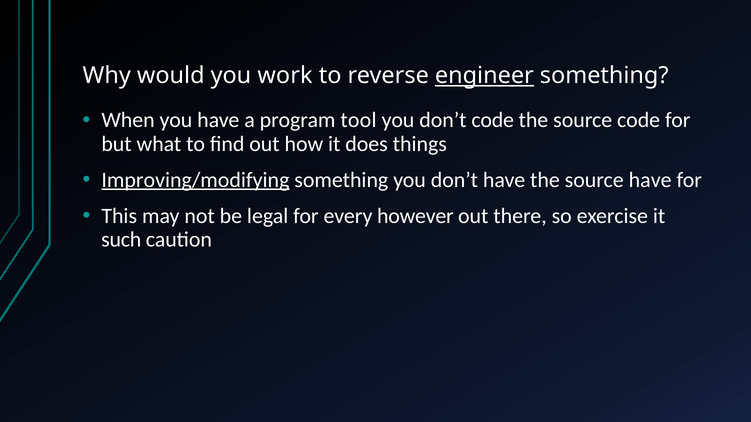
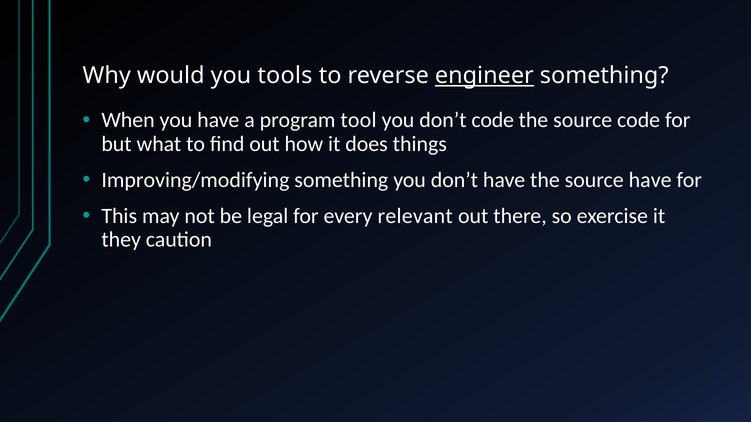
work: work -> tools (285, 76)
Improving/modifying underline: present -> none (195, 180)
however: however -> relevant (415, 216)
such: such -> they (121, 240)
